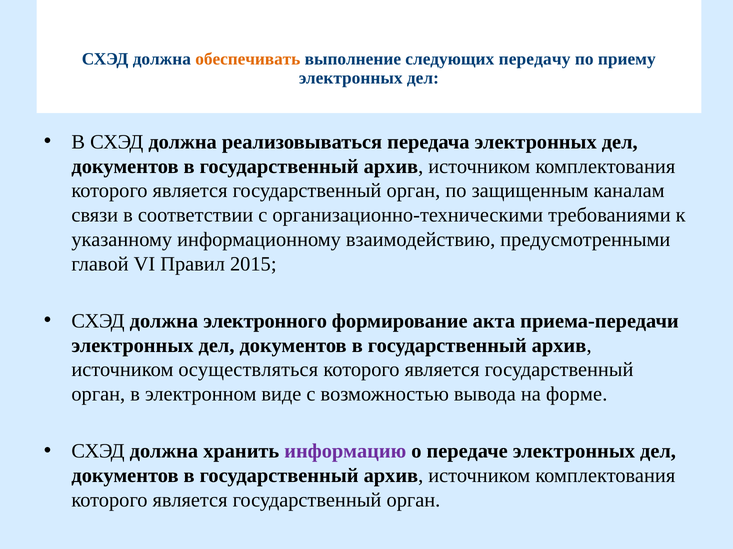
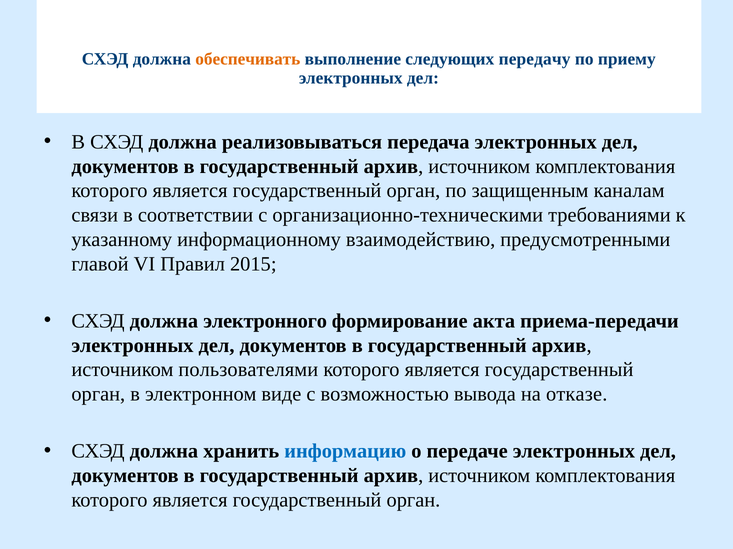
осуществляться: осуществляться -> пользователями (248, 370)
форме: форме -> отказе (577, 395)
информацию colour: purple -> blue (345, 452)
